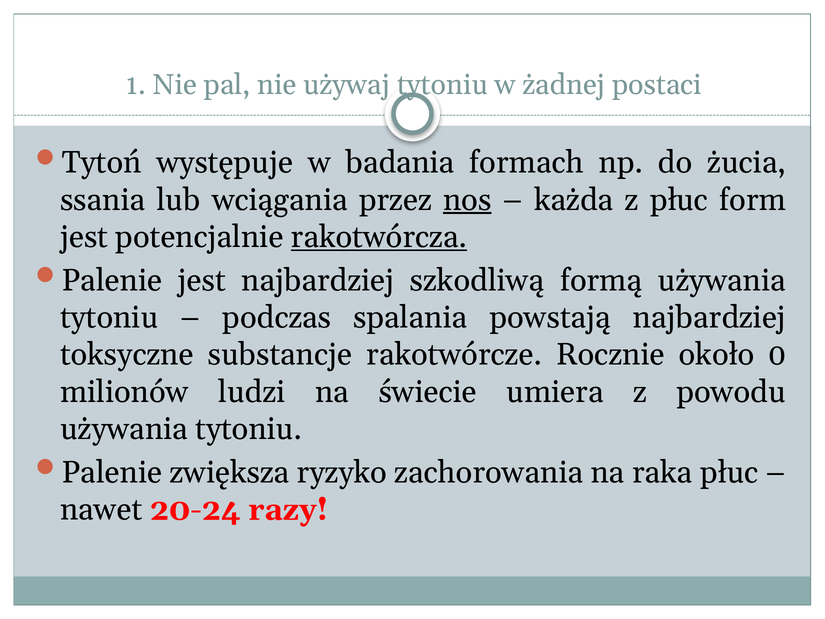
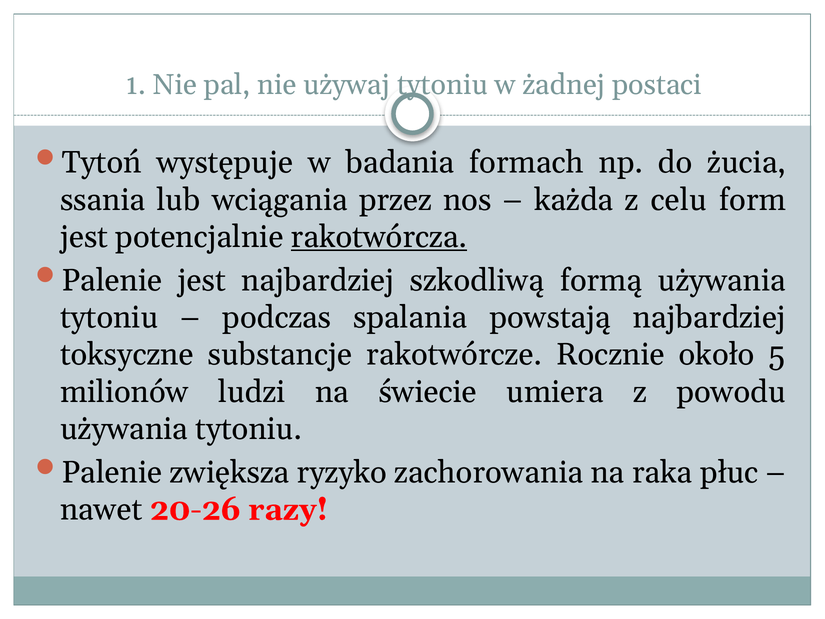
nos underline: present -> none (467, 200)
z płuc: płuc -> celu (679, 200)
0: 0 -> 5 (777, 355)
20-24: 20-24 -> 20-26 (195, 509)
